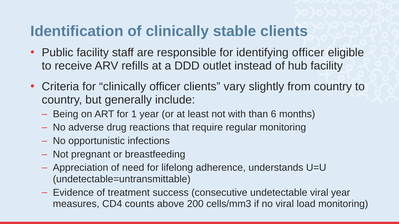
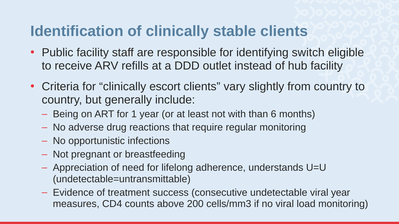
identifying officer: officer -> switch (308, 53)
clinically officer: officer -> escort (165, 87)
